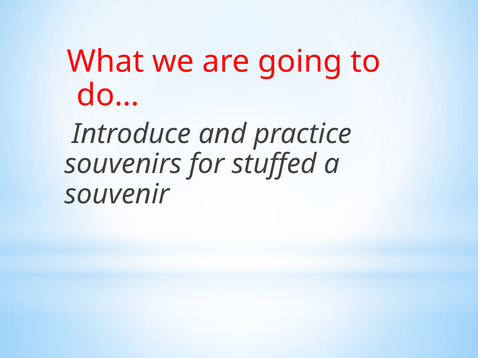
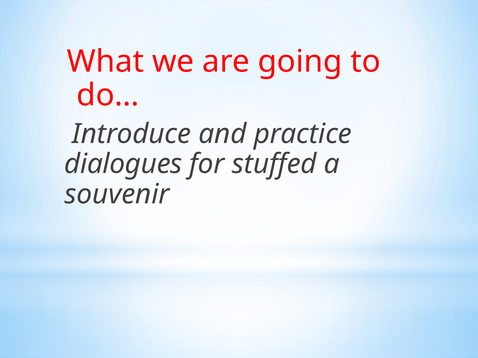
souvenirs: souvenirs -> dialogues (123, 164)
